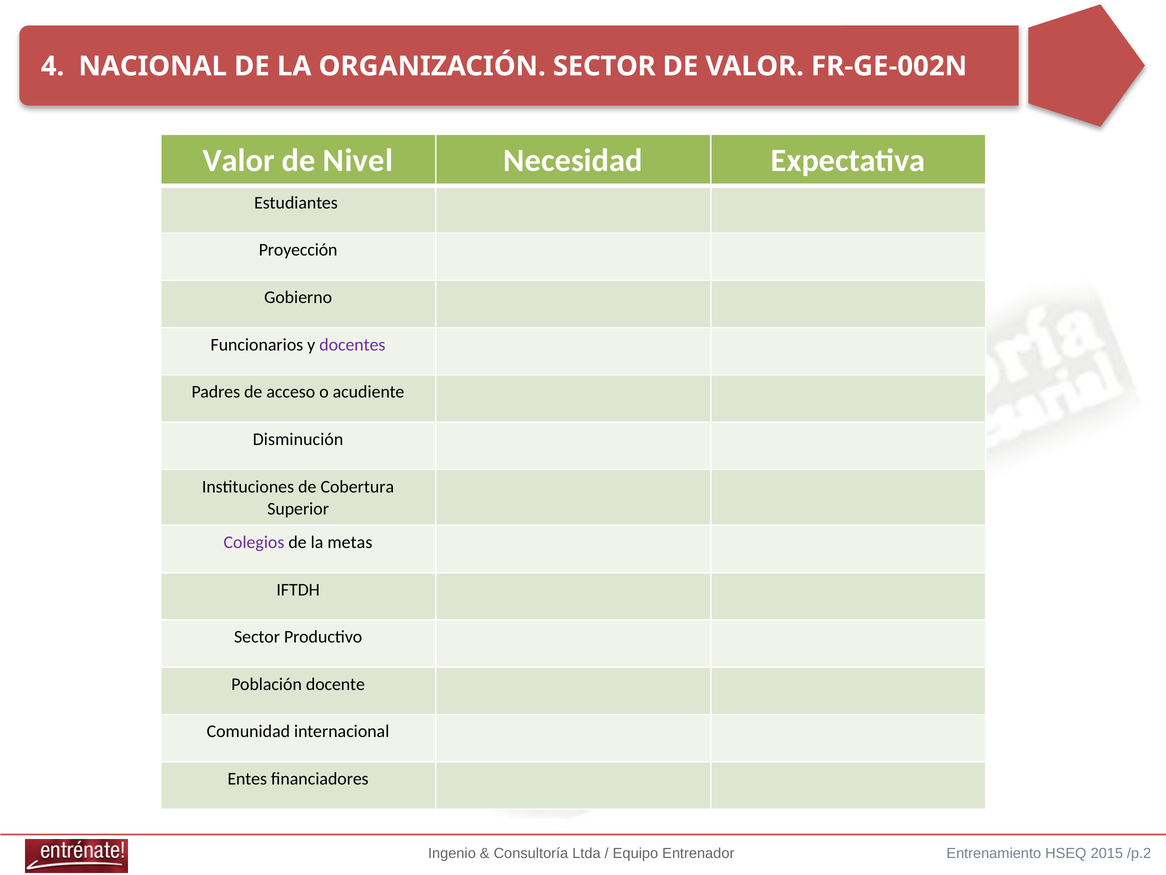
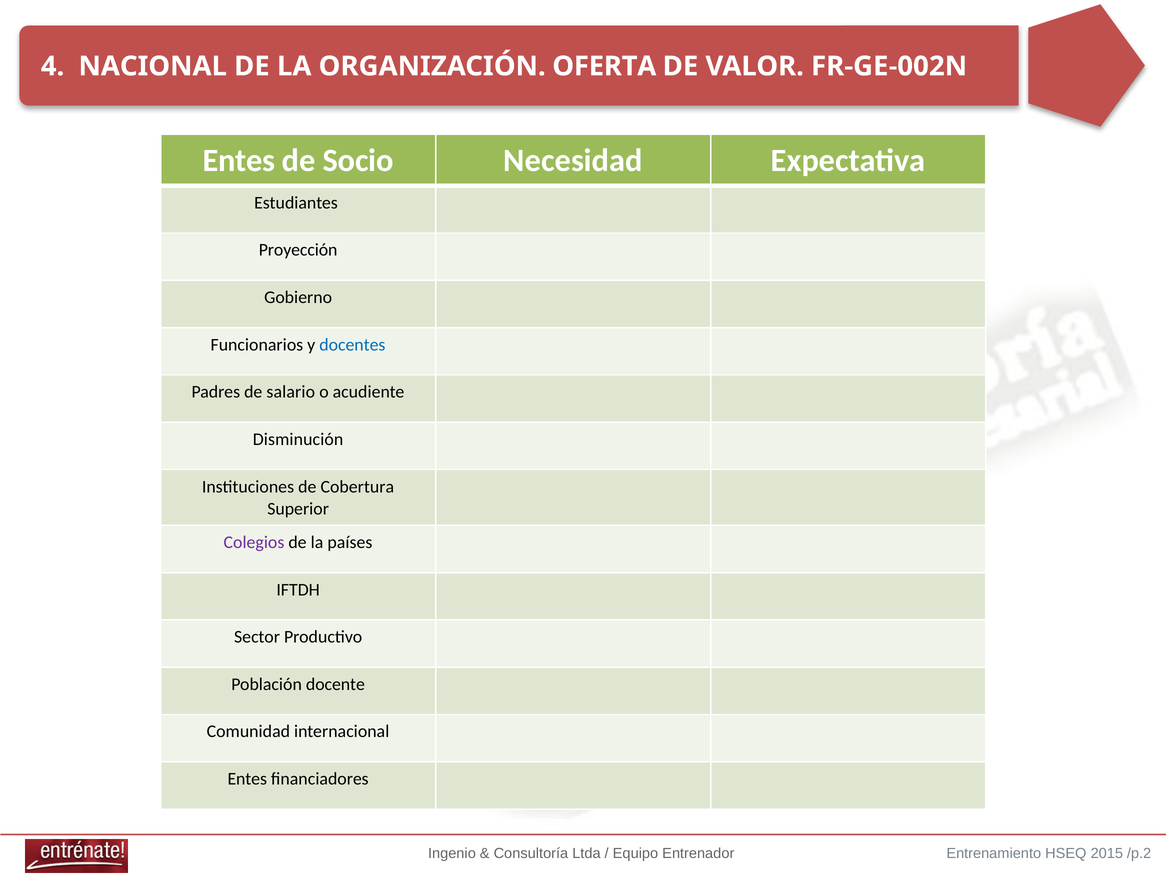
ORGANIZACIÓN SECTOR: SECTOR -> OFERTA (604, 66)
Valor: Valor -> Entes (239, 160)
Nivel: Nivel -> Socio (358, 160)
docentes colour: purple -> blue (352, 345)
acceso: acceso -> salario (291, 392)
metas: metas -> países (350, 542)
